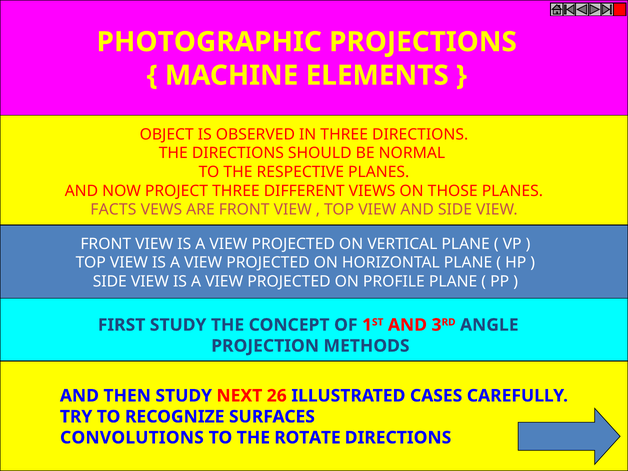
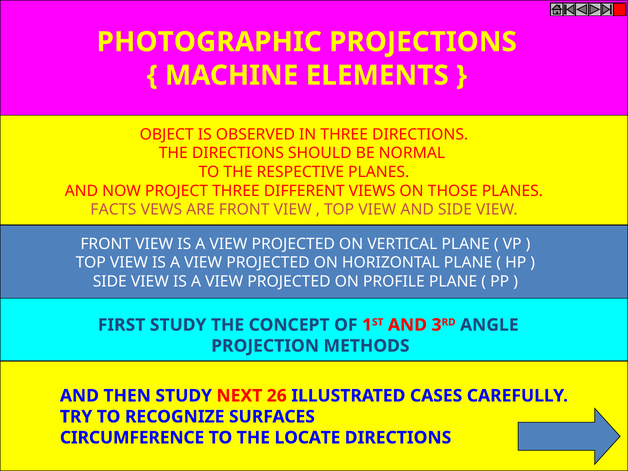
CONVOLUTIONS: CONVOLUTIONS -> CIRCUMFERENCE (132, 438)
ROTATE: ROTATE -> LOCATE (307, 438)
